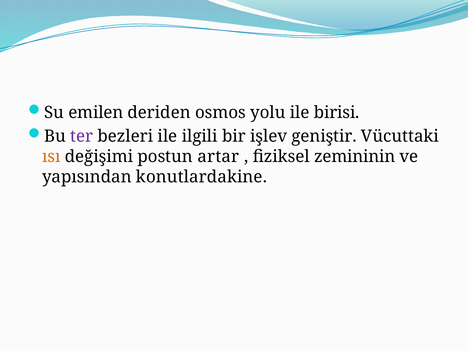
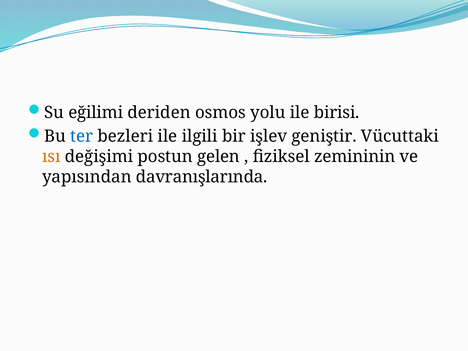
emilen: emilen -> eğilimi (96, 113)
ter colour: purple -> blue (82, 136)
artar: artar -> gelen (219, 157)
konutlardakine: konutlardakine -> davranışlarında (202, 177)
